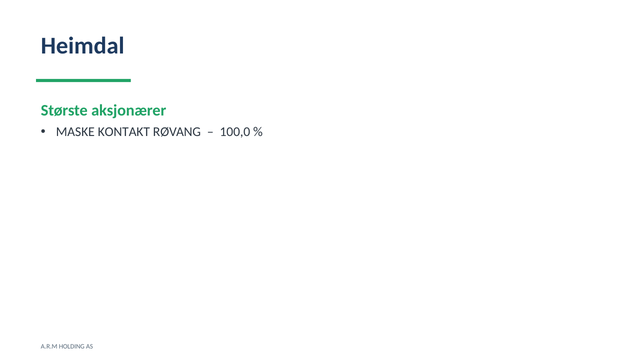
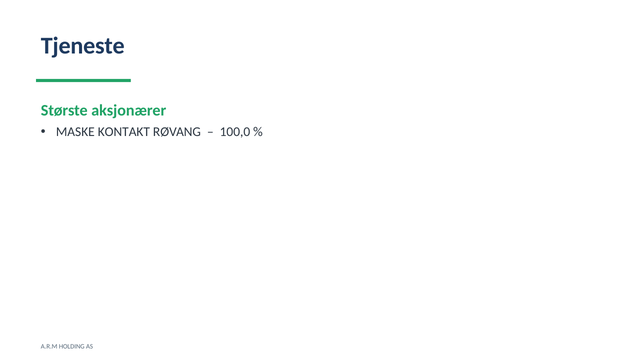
Heimdal: Heimdal -> Tjeneste (83, 46)
